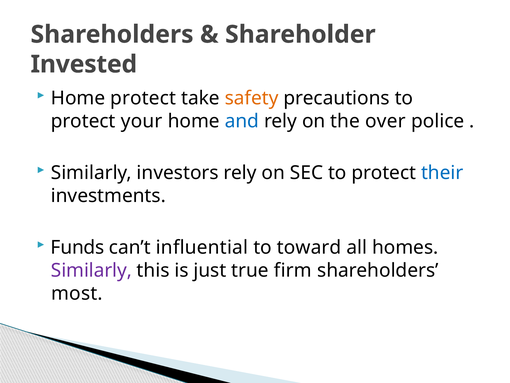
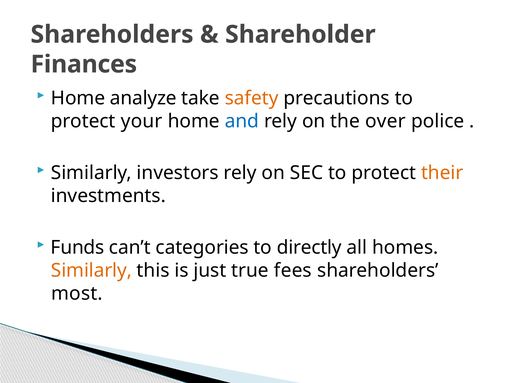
Invested: Invested -> Finances (84, 64)
Home protect: protect -> analyze (143, 98)
their colour: blue -> orange (442, 173)
influential: influential -> categories (202, 247)
toward: toward -> directly (309, 247)
Similarly colour: purple -> orange (91, 270)
firm: firm -> fees (293, 270)
